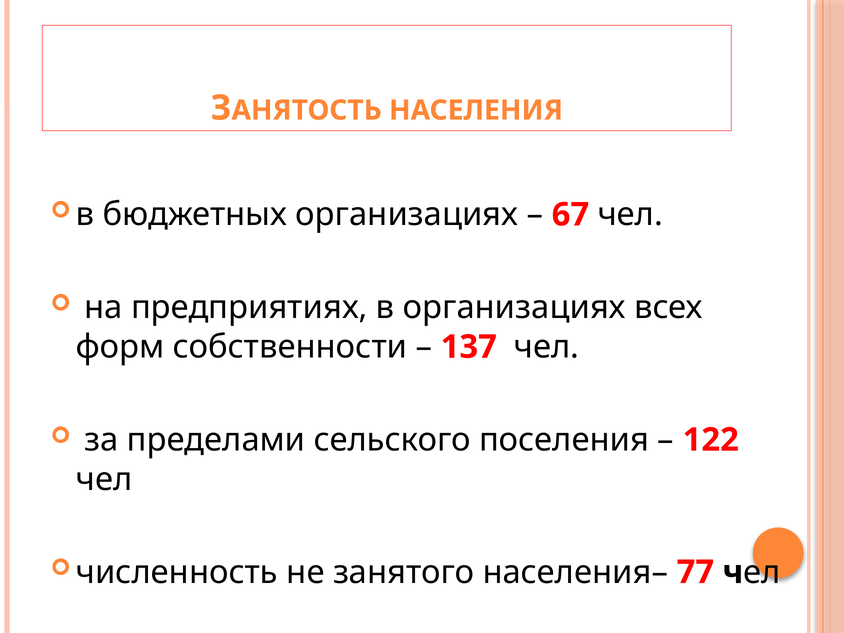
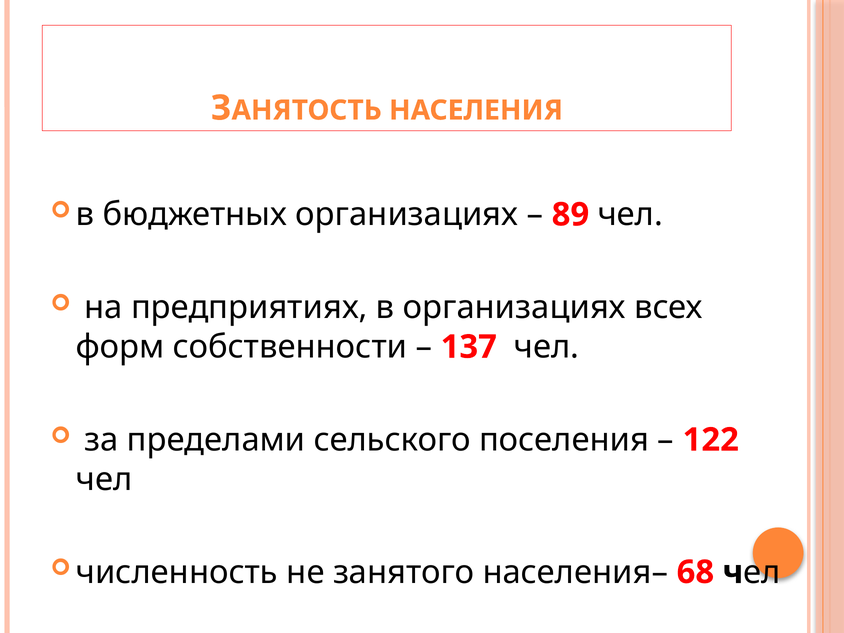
67: 67 -> 89 (570, 215)
77: 77 -> 68 (695, 572)
